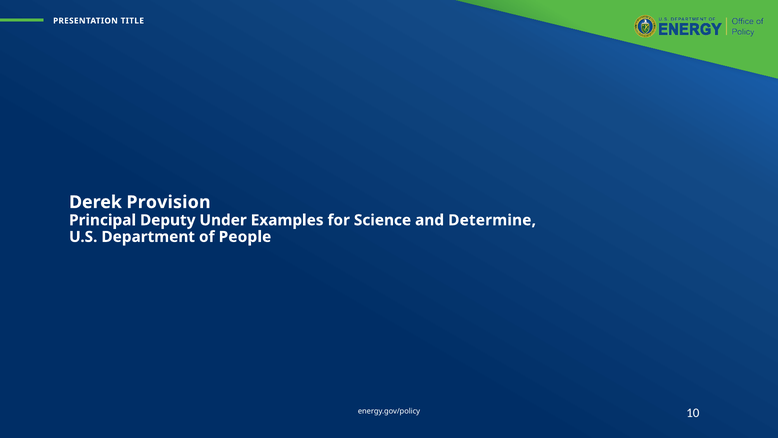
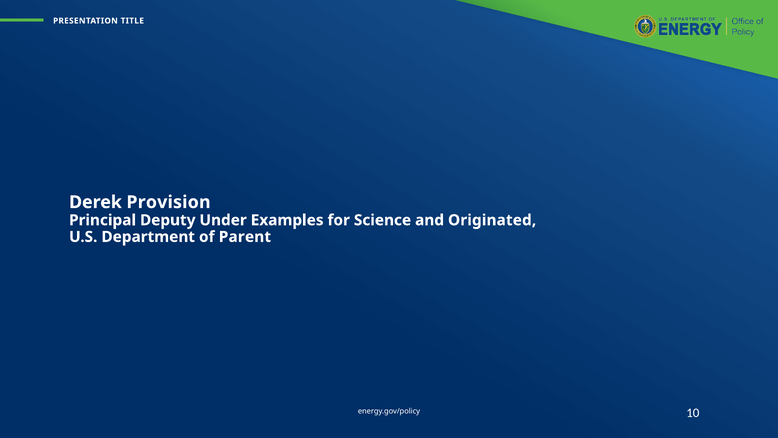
Determine: Determine -> Originated (492, 220)
People: People -> Parent (245, 237)
